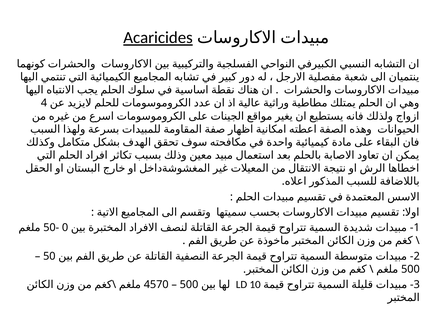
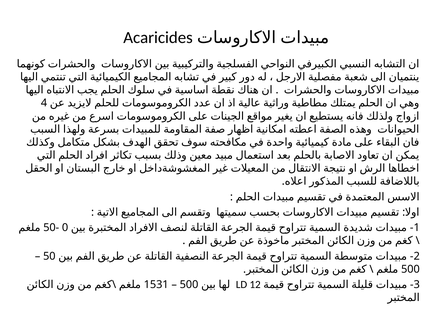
Acaricides underline: present -> none (158, 38)
10: 10 -> 12 (255, 285)
4570: 4570 -> 1531 (156, 285)
